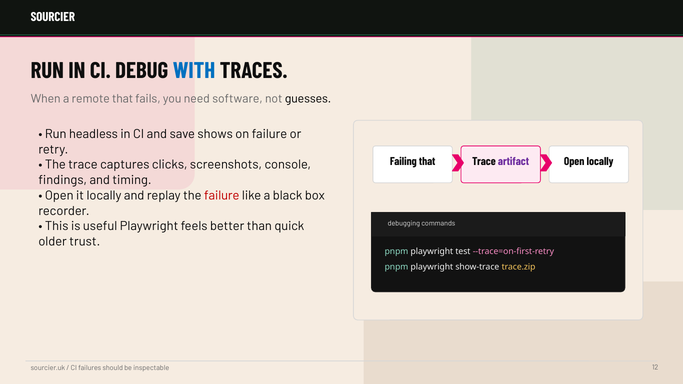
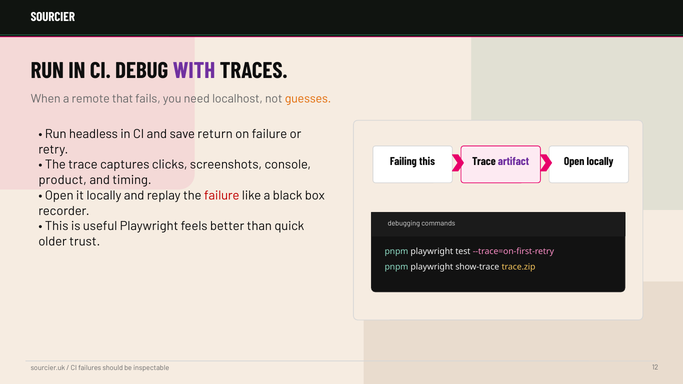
WITH colour: blue -> purple (194, 71)
software: software -> localhost (237, 99)
guesses colour: black -> orange (308, 99)
shows: shows -> return (215, 134)
Failing that: that -> this (427, 162)
findings: findings -> product (63, 180)
